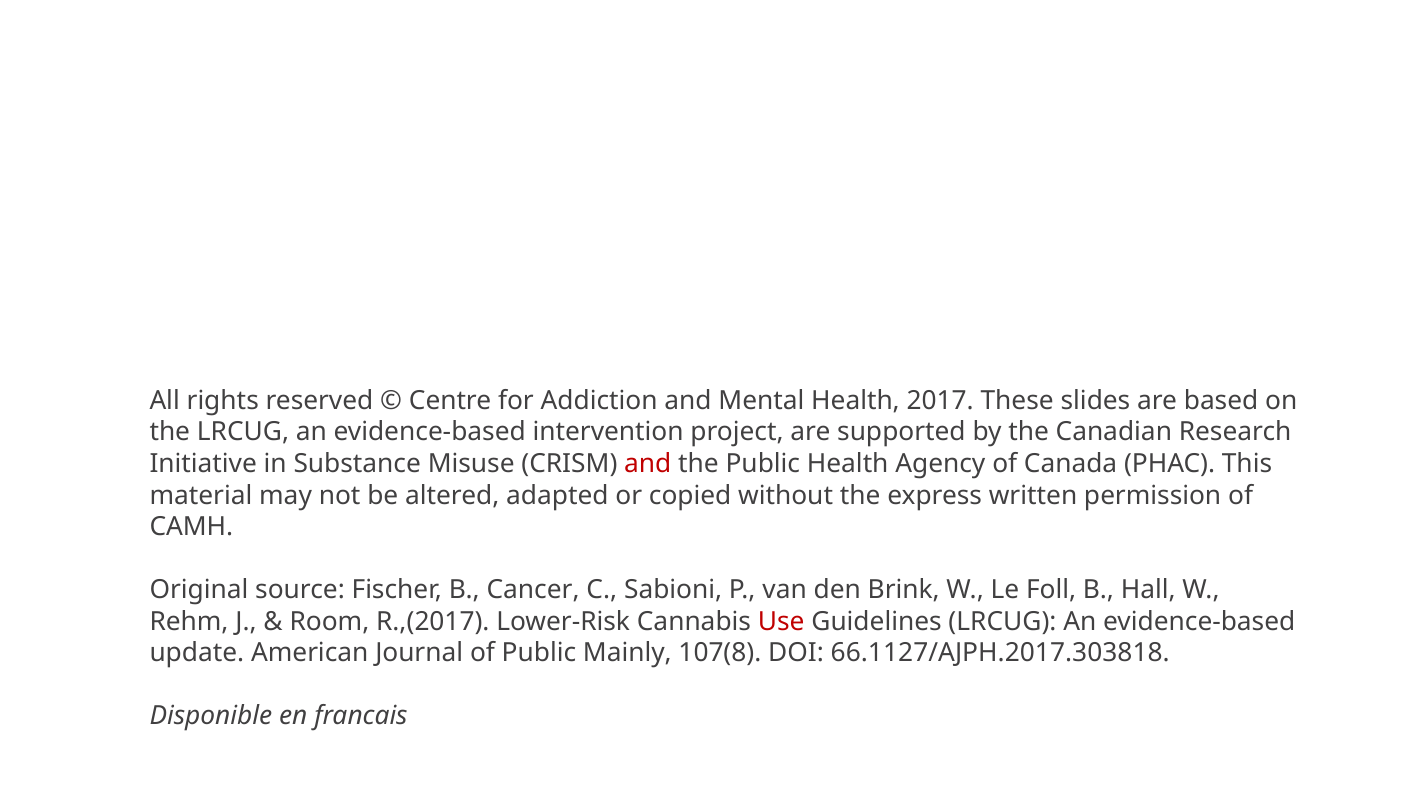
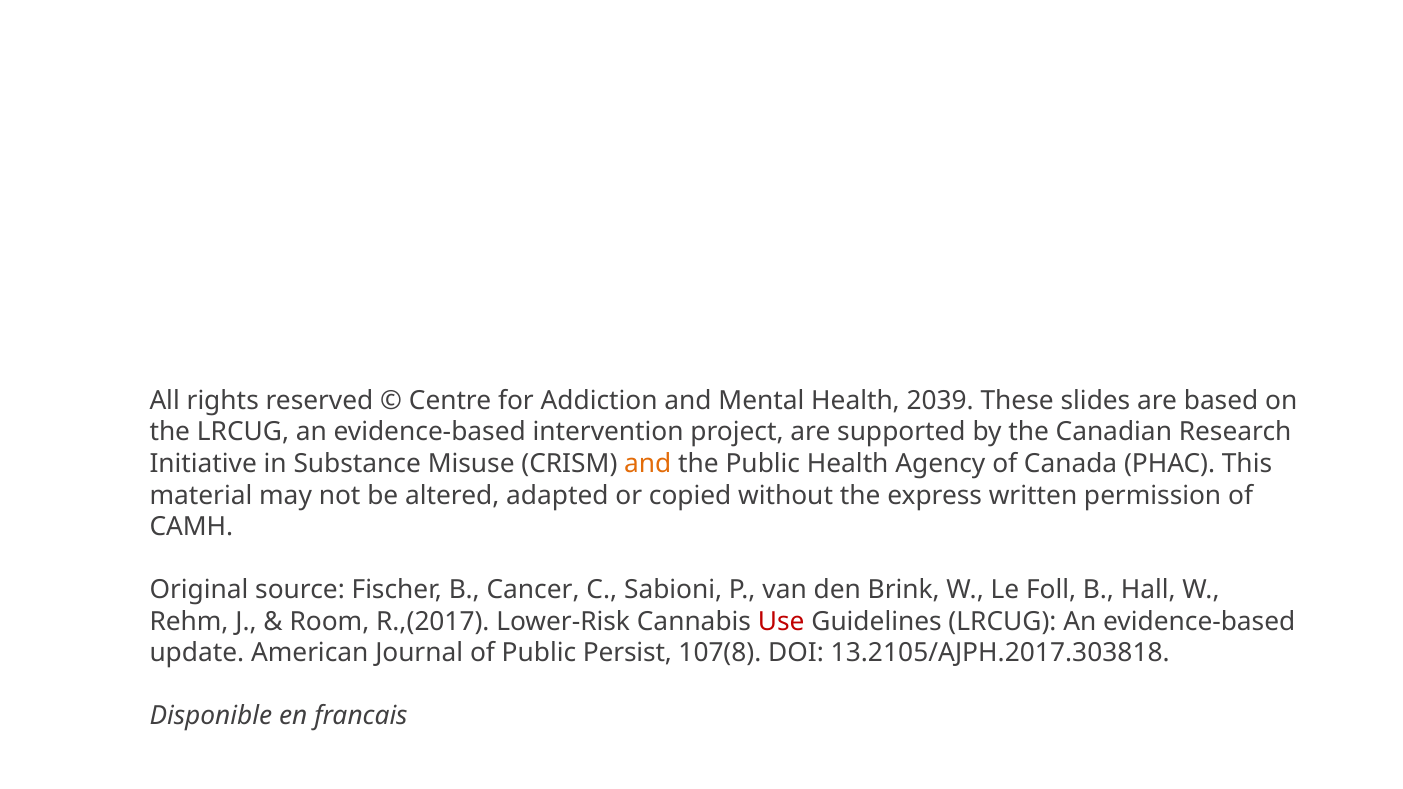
2017: 2017 -> 2039 (940, 401)
and colour: red -> orange (648, 464)
Mainly: Mainly -> Persist (627, 653)
66.1127/AJPH.2017.303818: 66.1127/AJPH.2017.303818 -> 13.2105/AJPH.2017.303818 (1000, 653)
